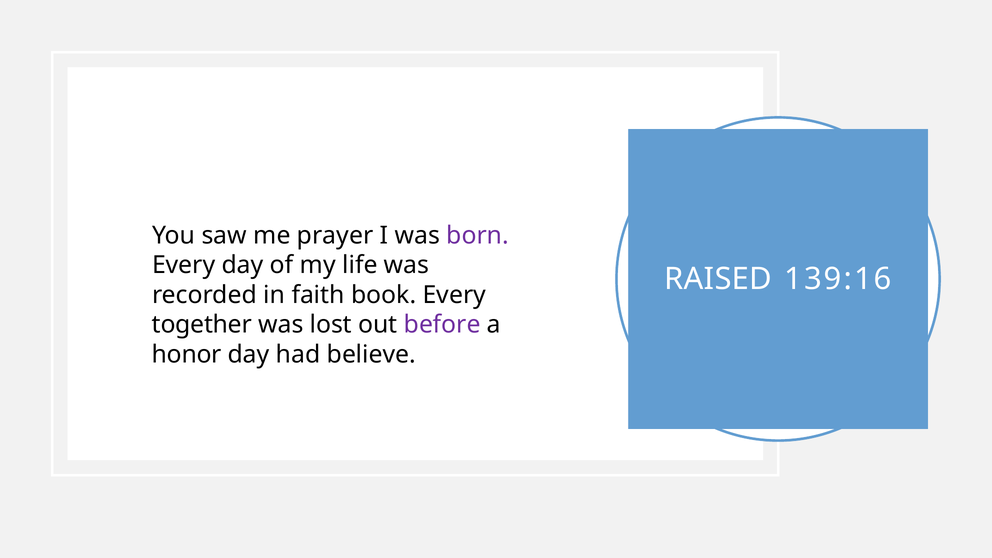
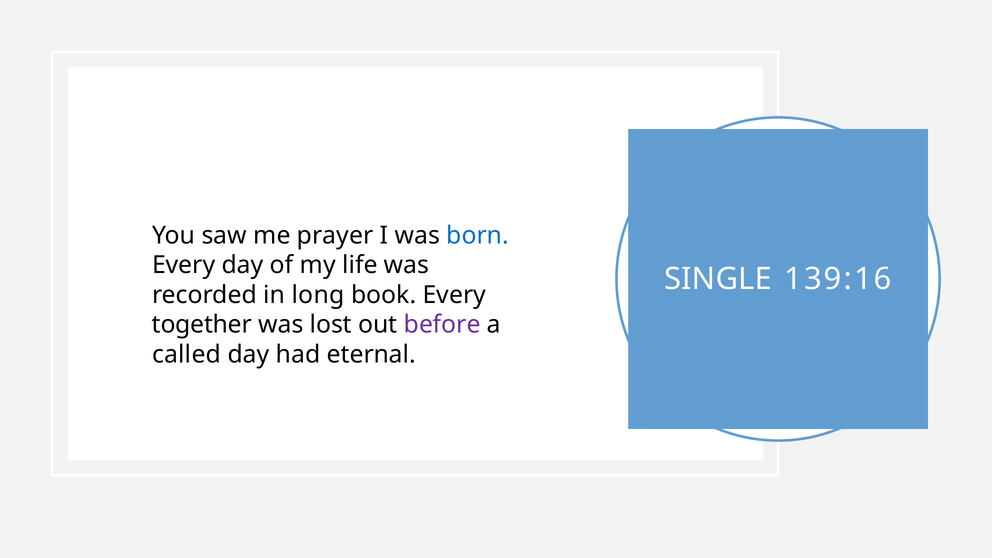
born colour: purple -> blue (478, 235)
RAISED: RAISED -> SINGLE (718, 279)
faith: faith -> long (318, 295)
honor: honor -> called (187, 354)
believe: believe -> eternal (371, 354)
